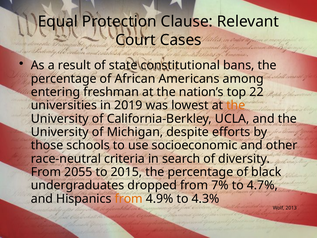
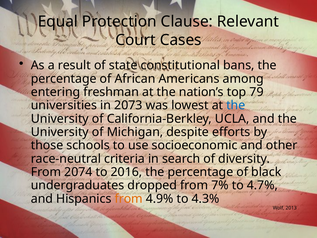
22: 22 -> 79 (257, 92)
2019: 2019 -> 2073 (128, 105)
the colour: orange -> blue (236, 105)
2055: 2055 -> 2074 (78, 172)
2015: 2015 -> 2016 (126, 172)
